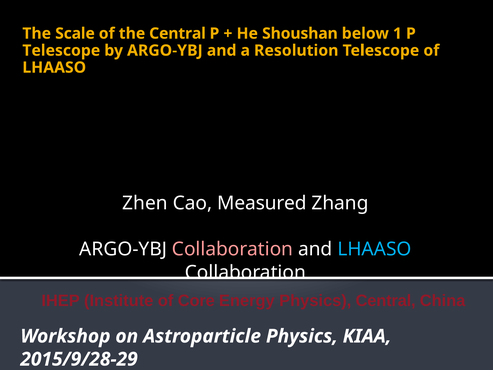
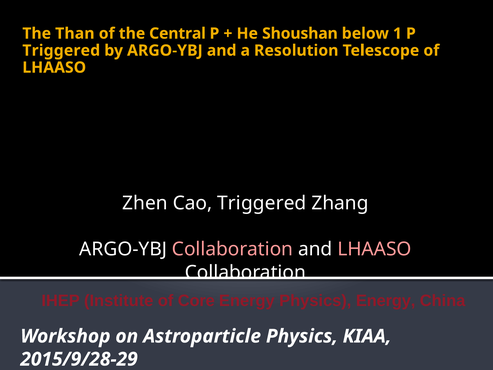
Scale: Scale -> Than (75, 33)
Telescope: Telescope -> Triggered (61, 50)
Cao Measured: Measured -> Triggered (262, 203)
LHAASO colour: light blue -> pink (374, 249)
Physics Central: Central -> Energy (386, 301)
